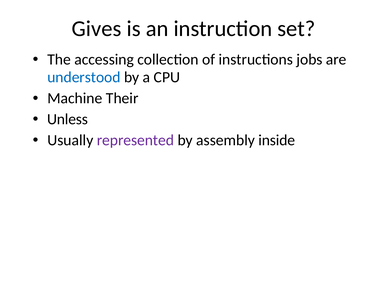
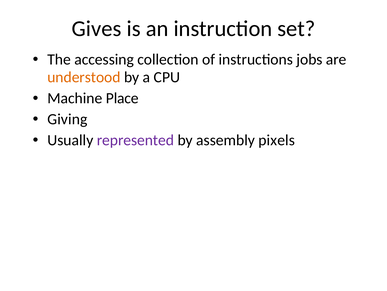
understood colour: blue -> orange (84, 77)
Their: Their -> Place (122, 98)
Unless: Unless -> Giving (67, 119)
inside: inside -> pixels (277, 140)
